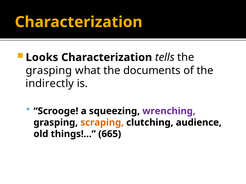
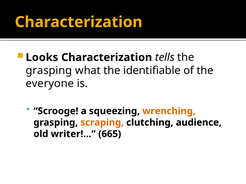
documents: documents -> identifiable (152, 71)
indirectly: indirectly -> everyone (50, 84)
wrenching colour: purple -> orange (169, 111)
things: things -> writer (73, 134)
